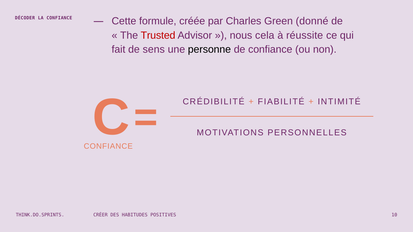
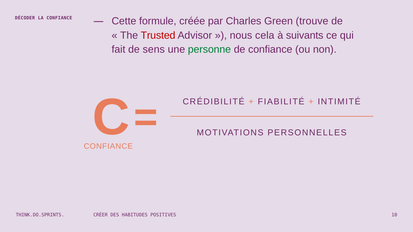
donné: donné -> trouve (312, 21)
réussite: réussite -> suivants (305, 35)
personne colour: black -> green (209, 50)
